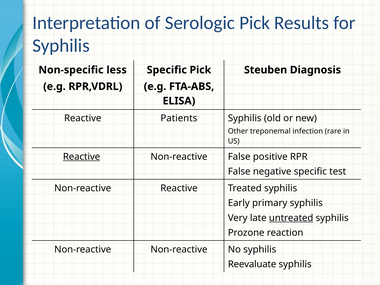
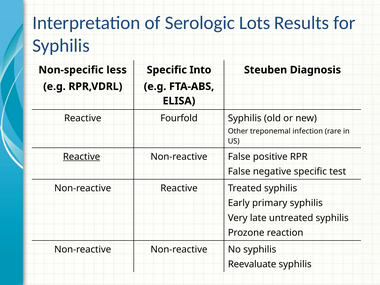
Serologic Pick: Pick -> Lots (255, 23)
Specific Pick: Pick -> Into (200, 70)
Patients: Patients -> Fourfold (179, 118)
untreated underline: present -> none (291, 218)
